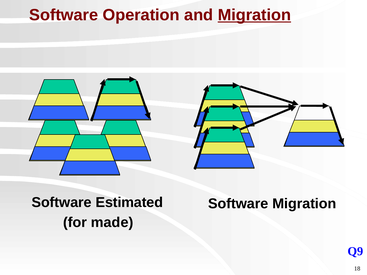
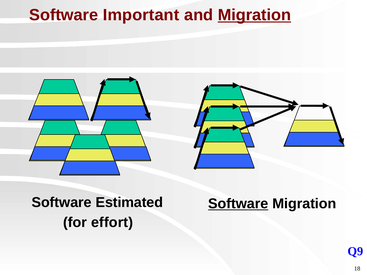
Operation: Operation -> Important (141, 15)
Software underline: none -> present (238, 204)
made: made -> effort (112, 223)
